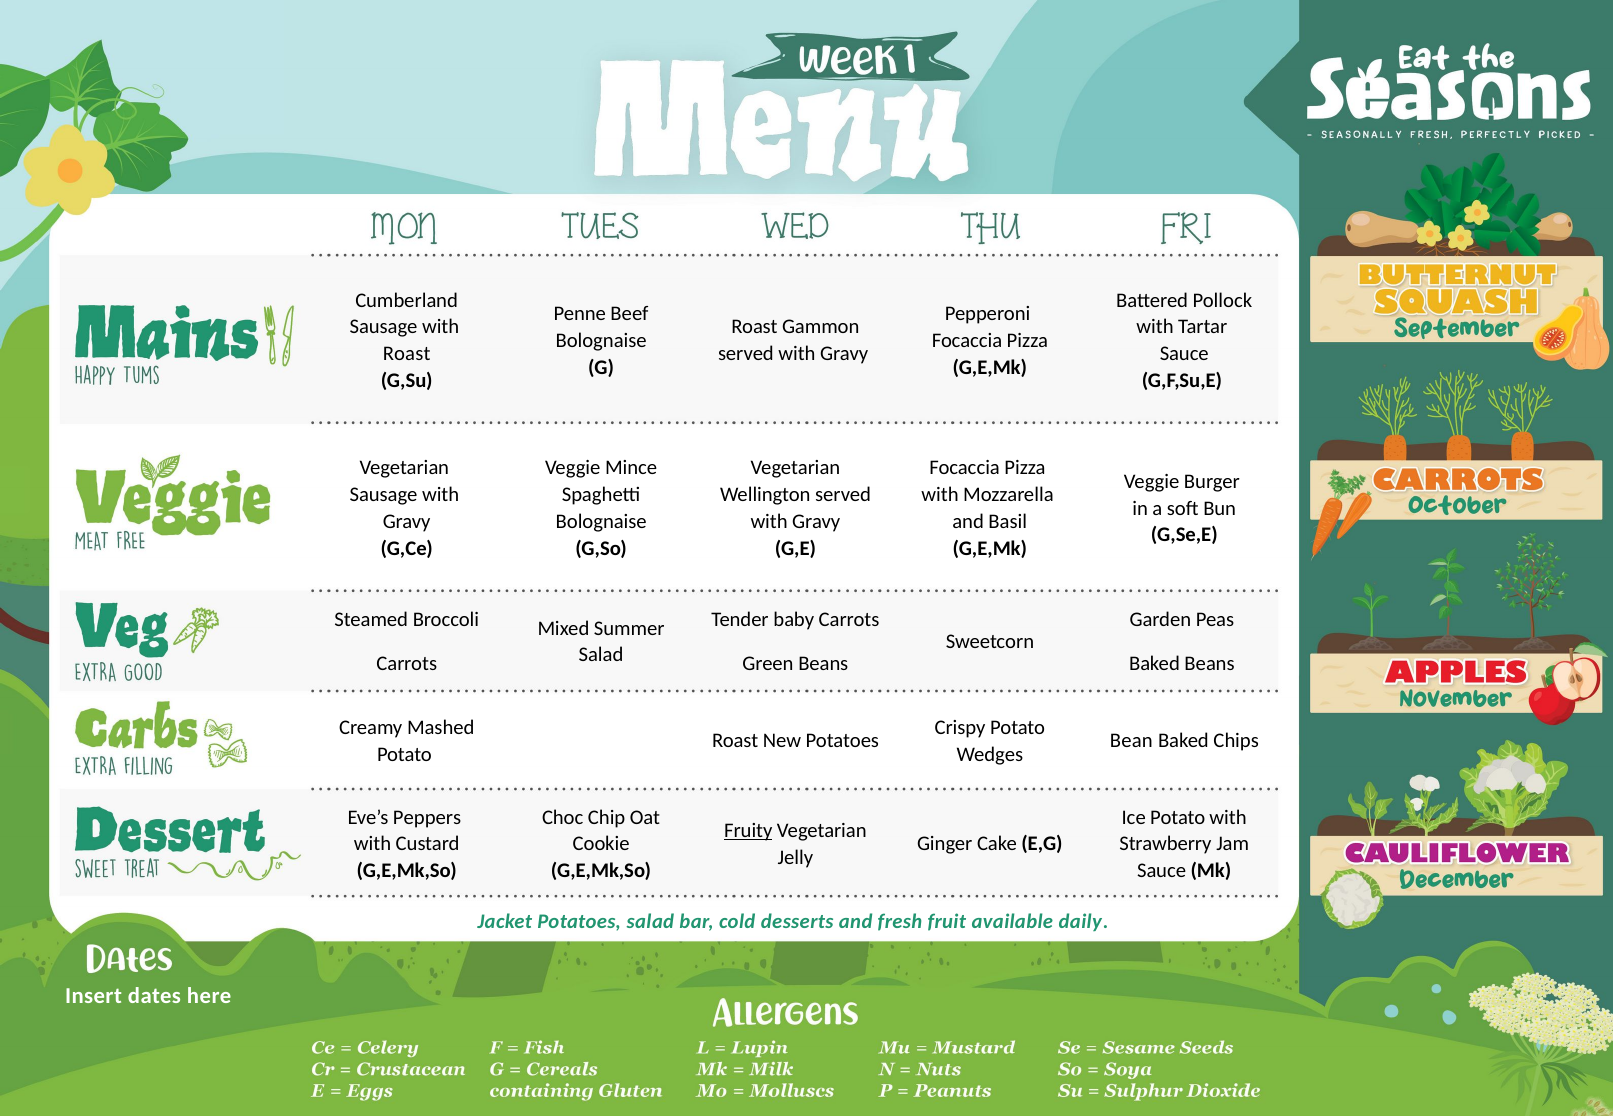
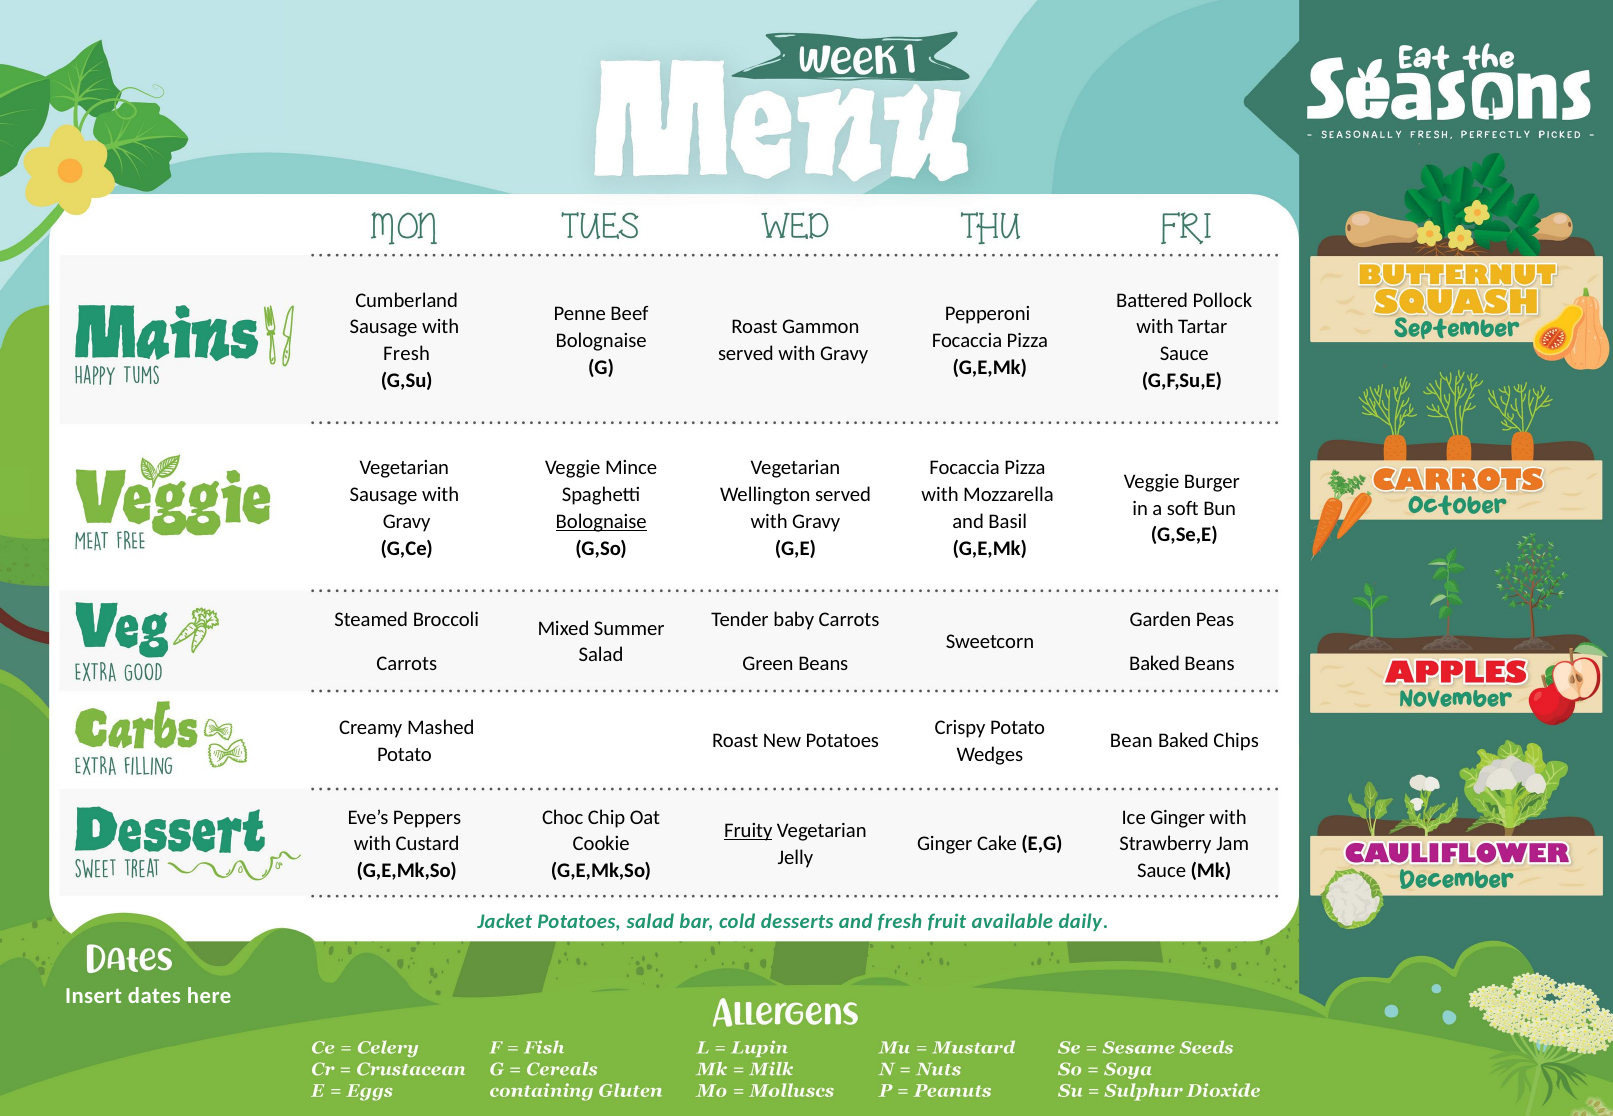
Roast: Roast -> Fresh (407, 354)
Bolognaise underline: none -> present (601, 522)
Ice Potato: Potato -> Ginger (1178, 818)
